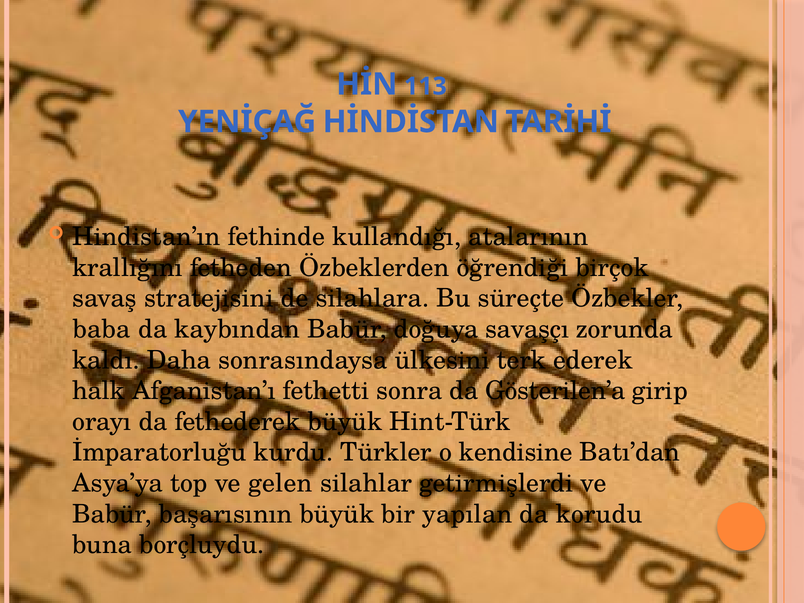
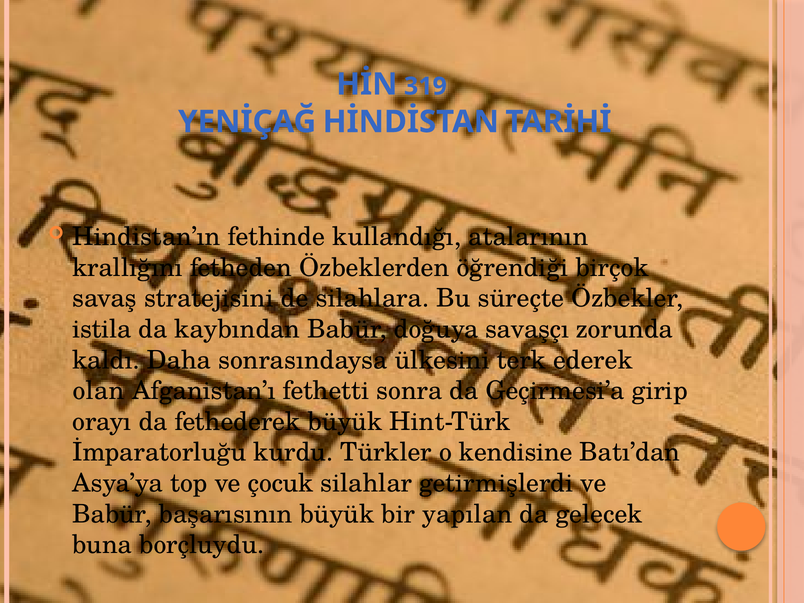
113: 113 -> 319 (425, 86)
baba: baba -> istila (102, 329)
halk: halk -> olan (98, 391)
Gösterilen’a: Gösterilen’a -> Geçirmesi’a (555, 391)
gelen: gelen -> çocuk (281, 483)
korudu: korudu -> gelecek (599, 514)
